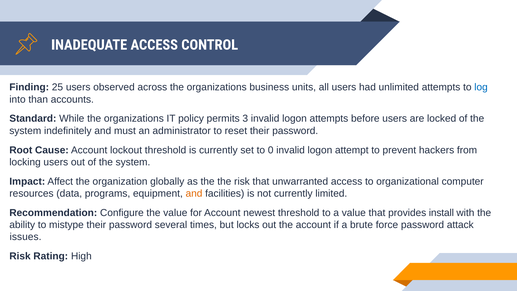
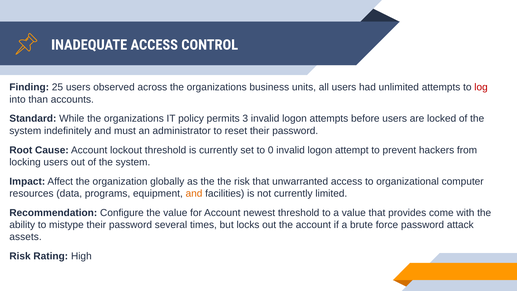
log colour: blue -> red (481, 87)
install: install -> come (441, 213)
issues: issues -> assets (26, 237)
